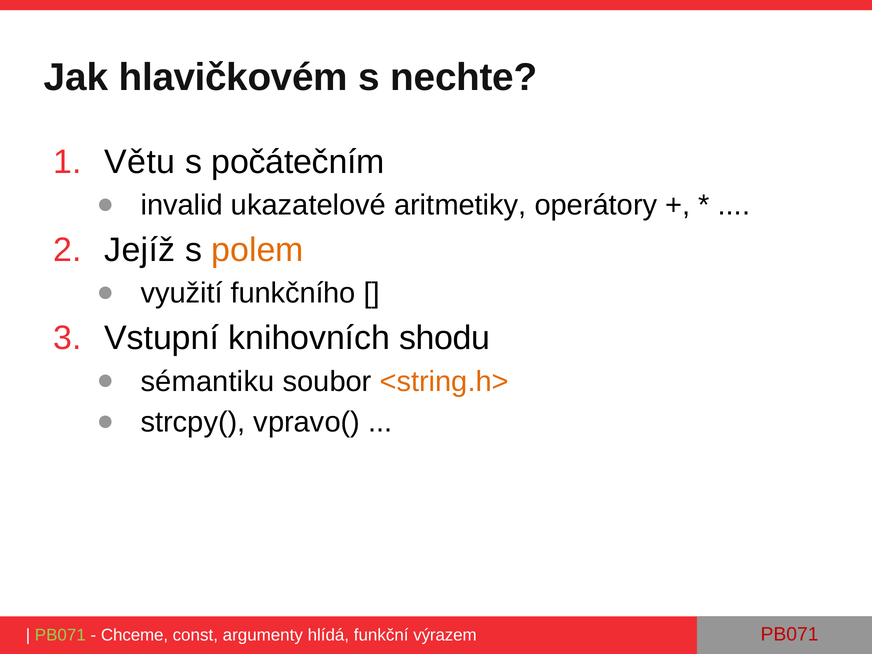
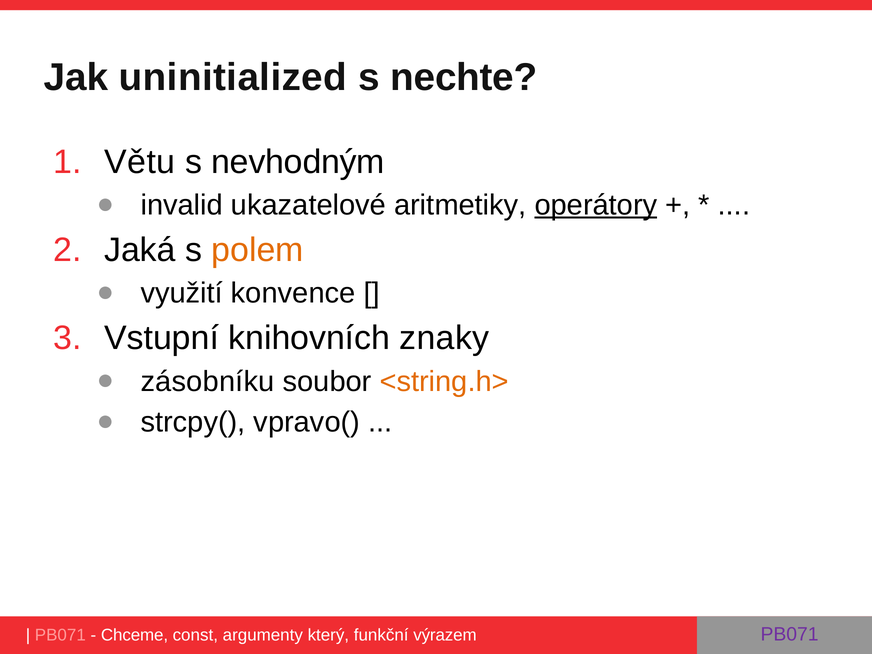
hlavičkovém: hlavičkovém -> uninitialized (233, 77)
počátečním: počátečním -> nevhodným (298, 162)
operátory underline: none -> present (596, 205)
Jejíž: Jejíž -> Jaká (140, 250)
funkčního: funkčního -> konvence (293, 293)
shodu: shodu -> znaky (444, 338)
sémantiku: sémantiku -> zásobníku (208, 382)
PB071 colour: red -> purple (790, 634)
PB071 colour: light green -> pink (60, 635)
hlídá: hlídá -> který (328, 635)
